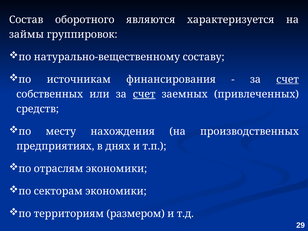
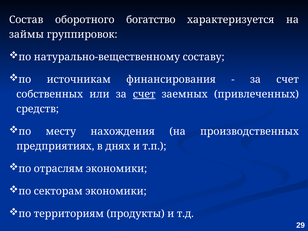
являются: являются -> богатство (151, 20)
счет underline: present -> none (288, 79)
размером: размером -> продукты (136, 214)
